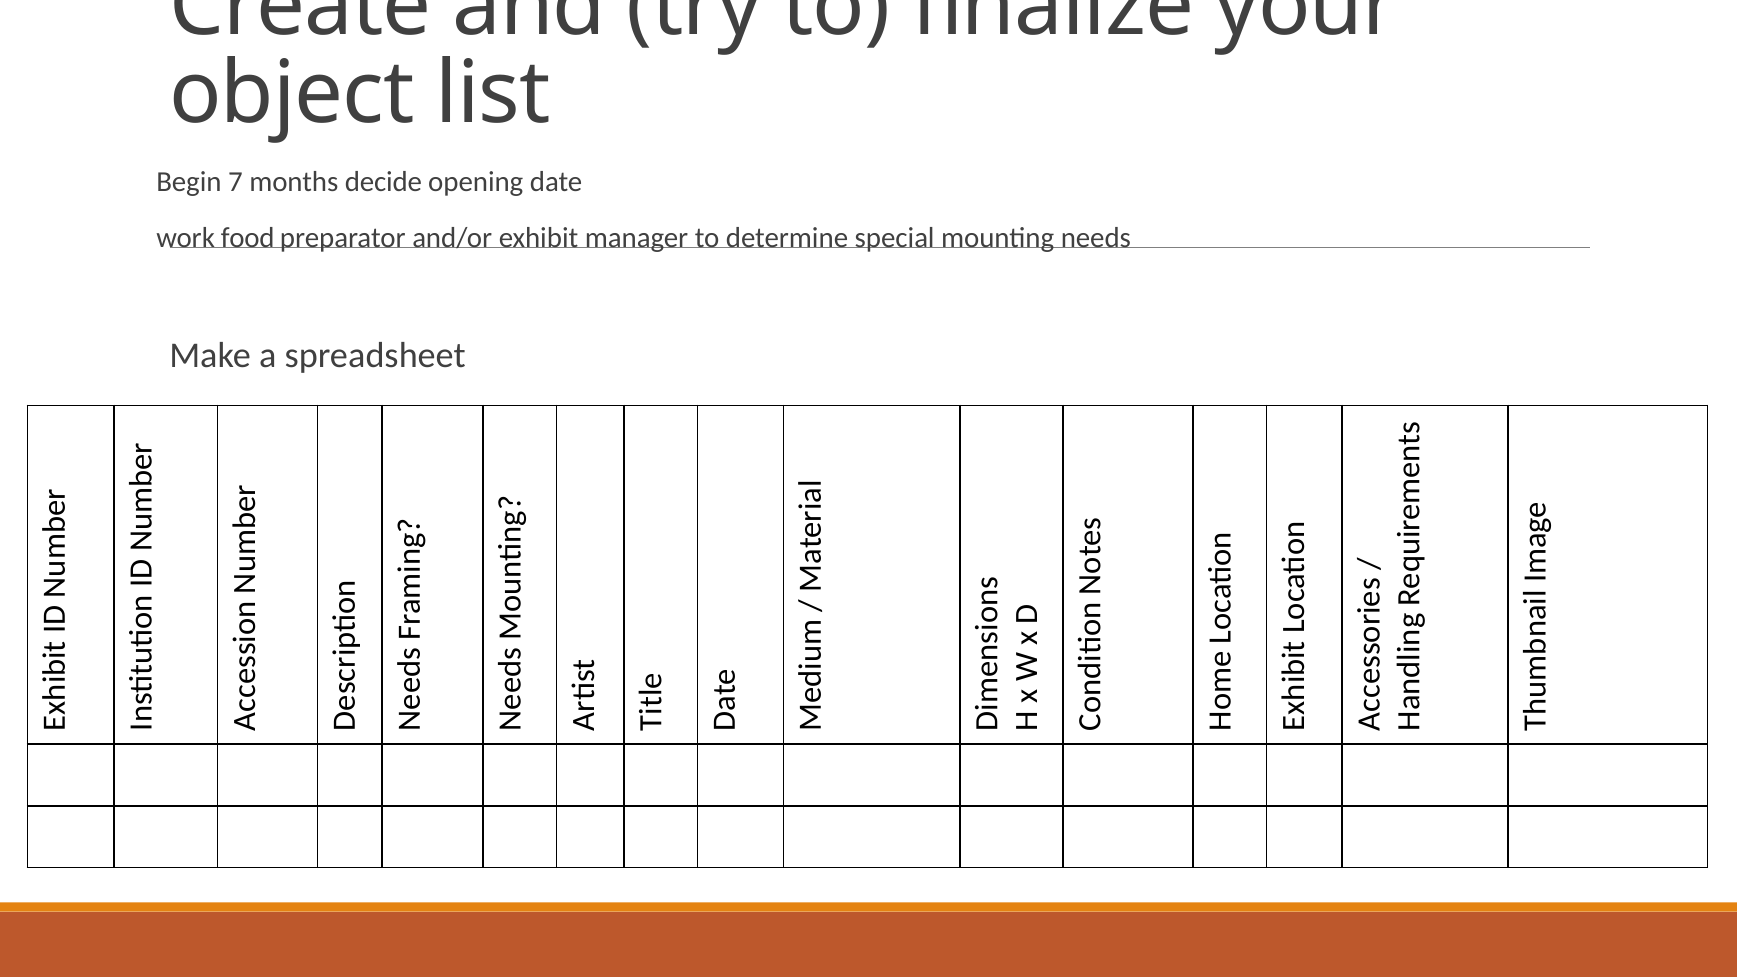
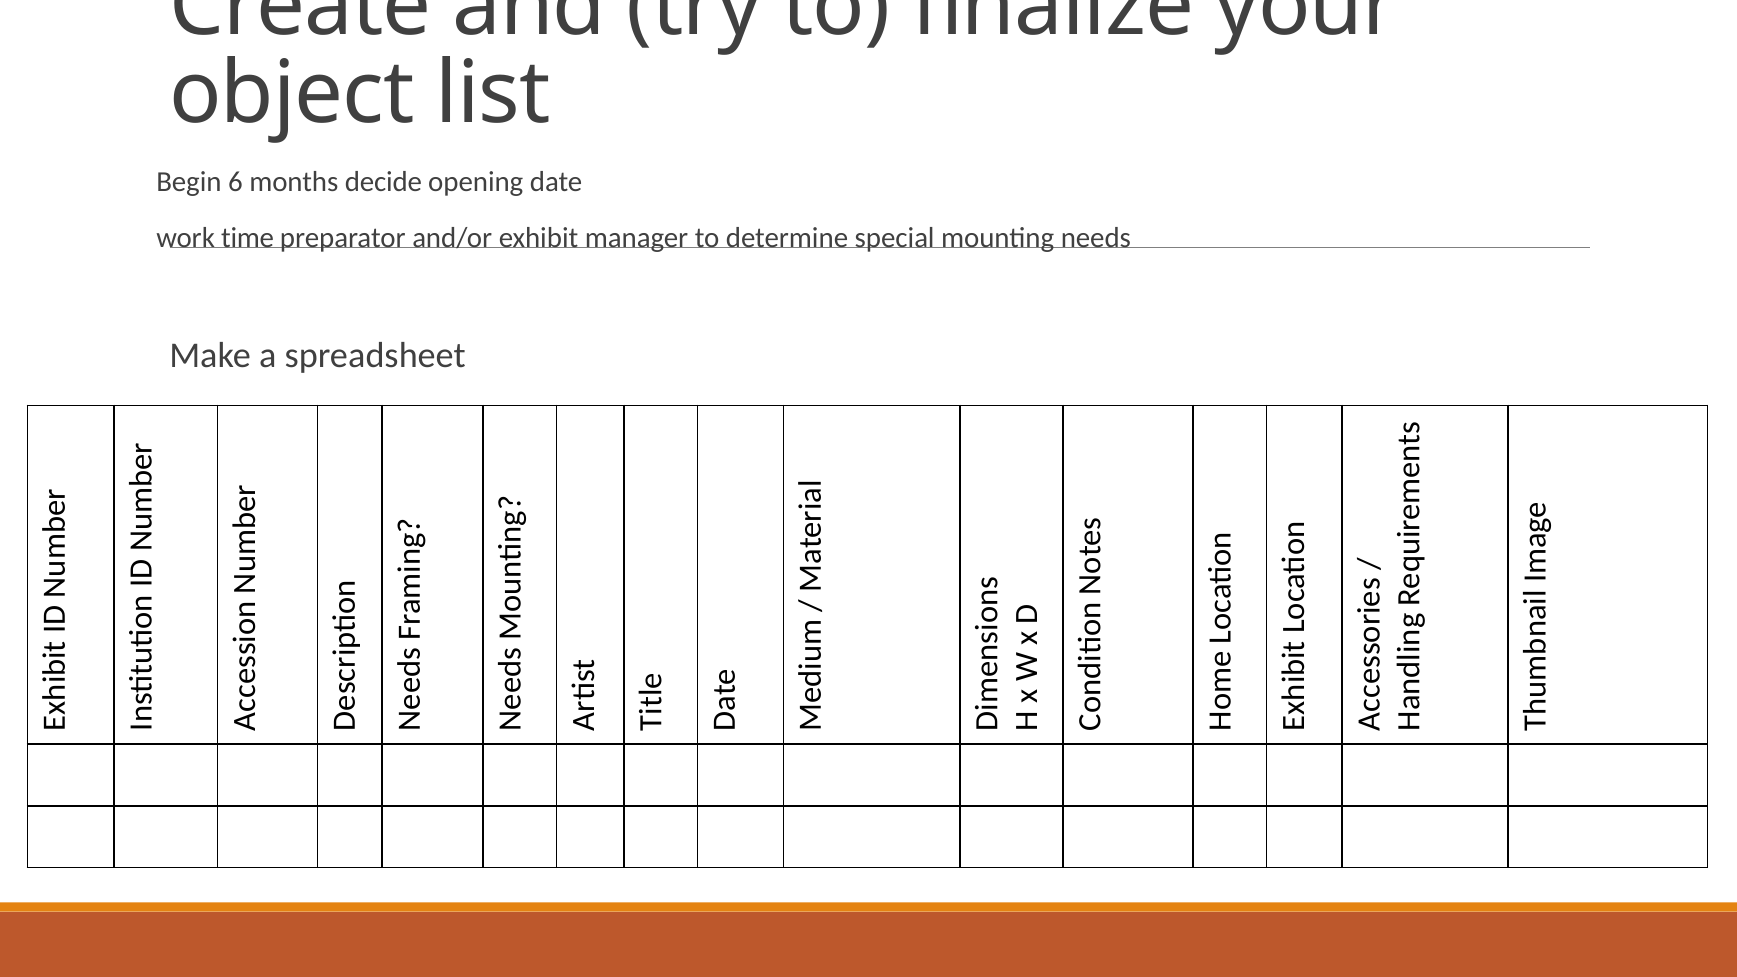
7: 7 -> 6 (235, 182)
food: food -> time (248, 238)
